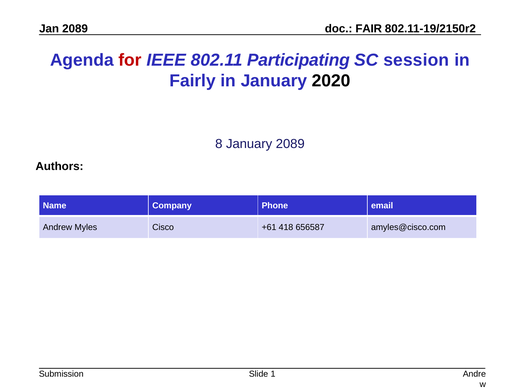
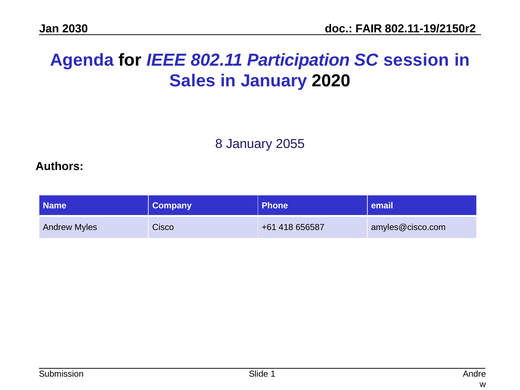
2089: 2089 -> 2030 (75, 29)
for colour: red -> black (130, 60)
Participating: Participating -> Participation (298, 60)
Fairly: Fairly -> Sales (192, 81)
January 2089: 2089 -> 2055 (290, 144)
